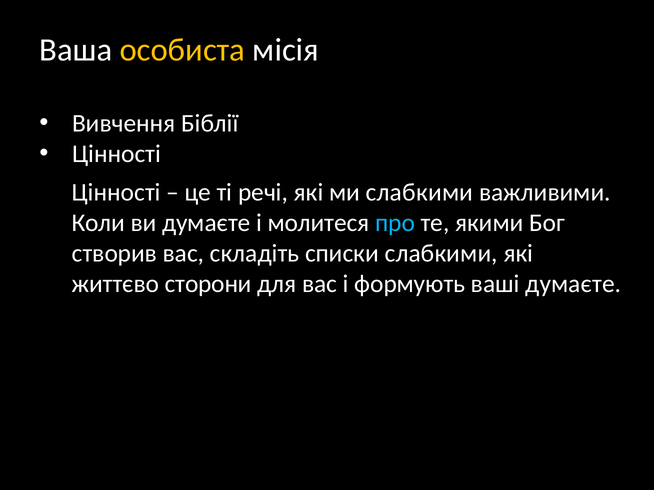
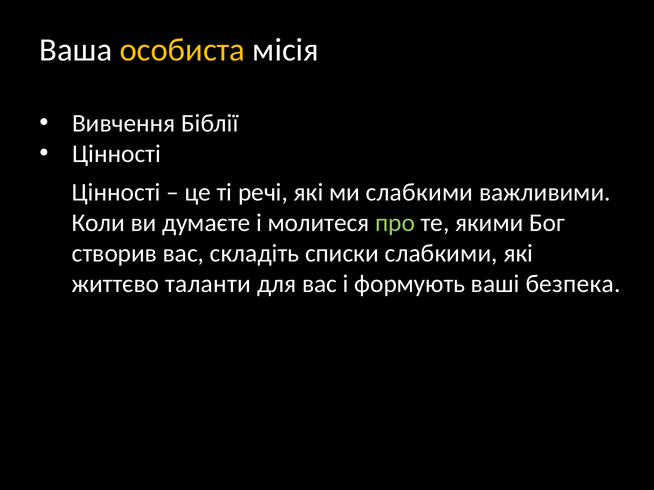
про colour: light blue -> light green (395, 223)
сторони: сторони -> таланти (208, 284)
ваші думаєте: думаєте -> безпека (573, 284)
